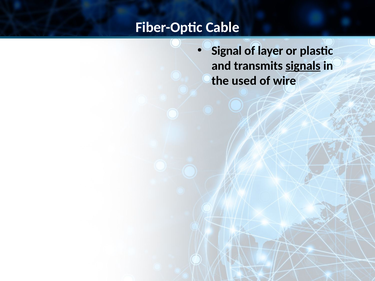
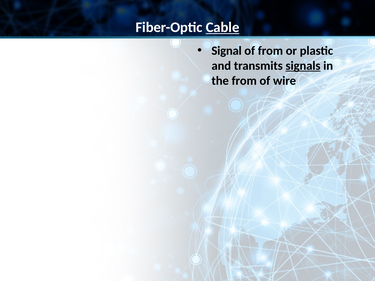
Cable underline: none -> present (223, 27)
of layer: layer -> from (270, 51)
the used: used -> from (244, 81)
